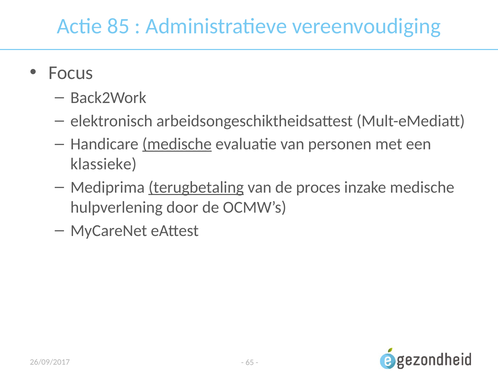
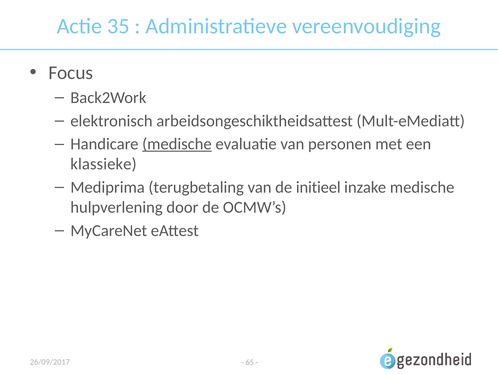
85: 85 -> 35 (118, 26)
terugbetaling underline: present -> none (196, 187)
proces: proces -> initieel (318, 187)
